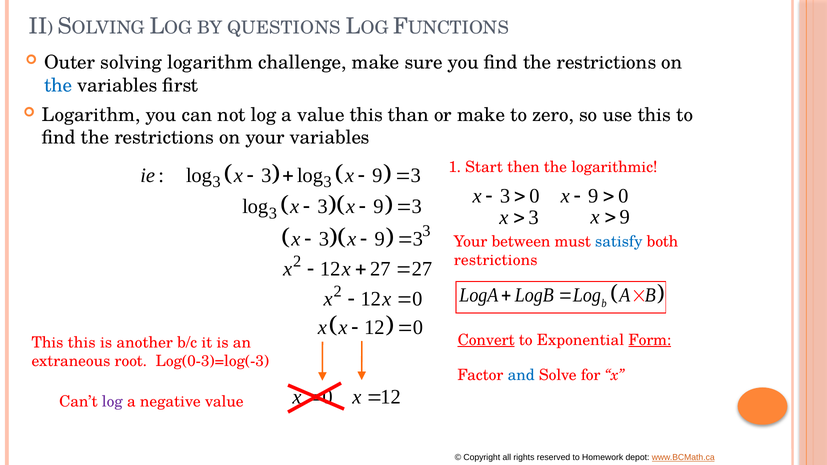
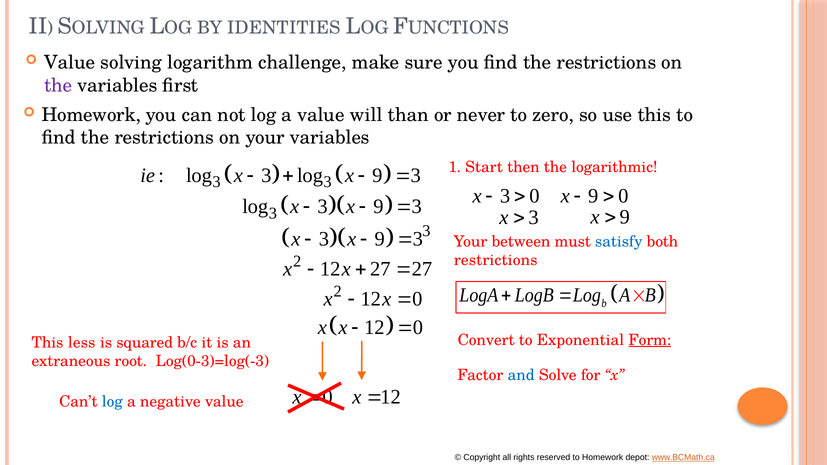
QUESTIONS: QUESTIONS -> IDENTITIES (284, 28)
Outer: Outer -> Value (70, 63)
the colour: blue -> purple (58, 85)
Logarithm: Logarithm -> Homework (91, 115)
value this: this -> will (366, 115)
or make: make -> never (481, 115)
Convert underline: present -> none (486, 340)
This this: this -> less (82, 343)
another: another -> squared (145, 343)
log colour: purple -> blue (112, 402)
